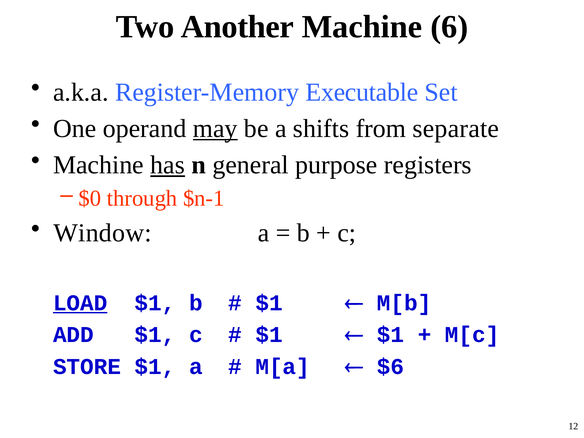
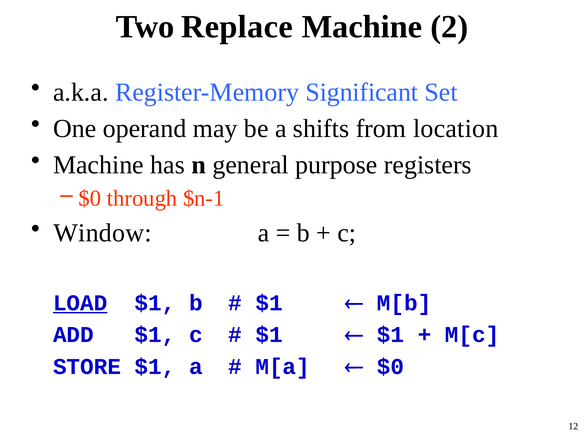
Another: Another -> Replace (237, 27)
6: 6 -> 2 (449, 27)
Executable: Executable -> Significant (362, 92)
may underline: present -> none (215, 129)
separate: separate -> location (456, 129)
has underline: present -> none (168, 165)
$6: $6 -> $0 (391, 367)
